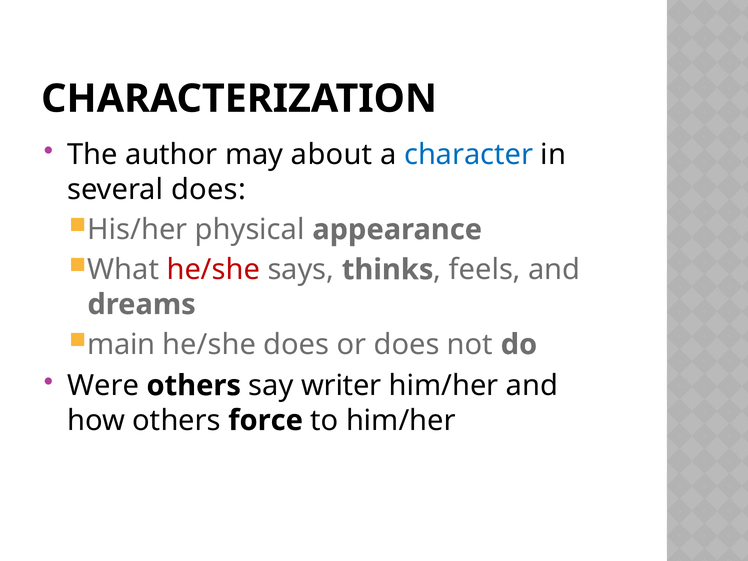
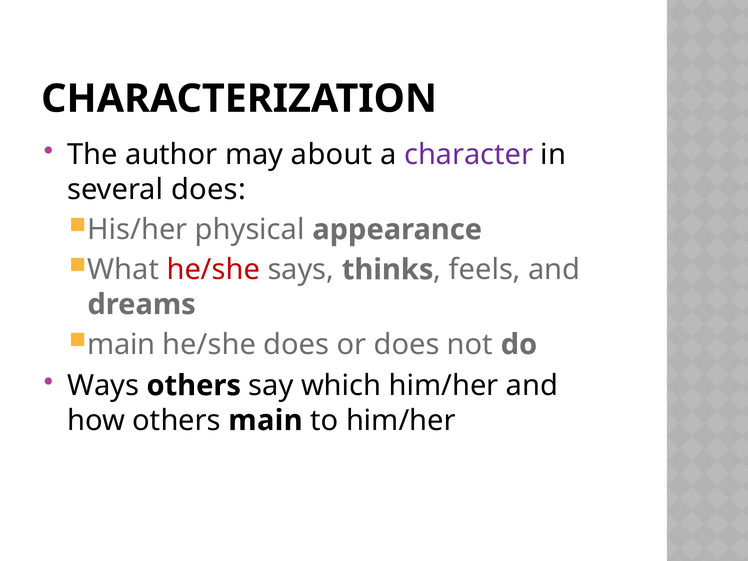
character colour: blue -> purple (469, 155)
Were: Were -> Ways (103, 386)
writer: writer -> which (341, 386)
others force: force -> main (265, 420)
